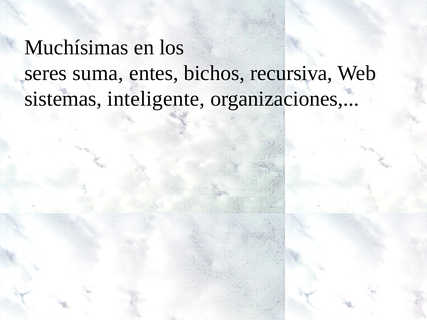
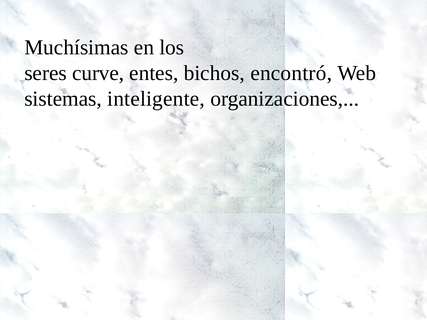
suma: suma -> curve (98, 73)
recursiva: recursiva -> encontró (291, 73)
